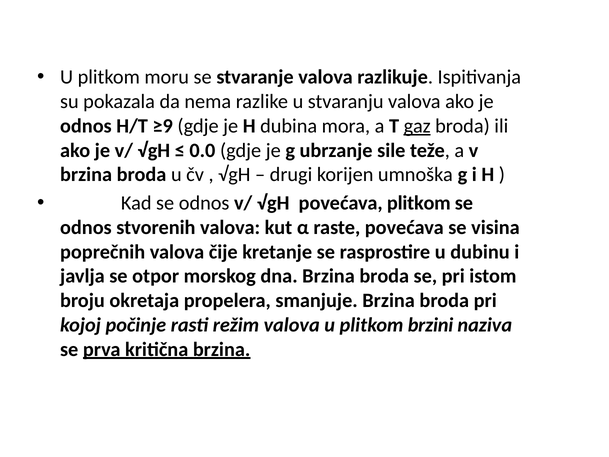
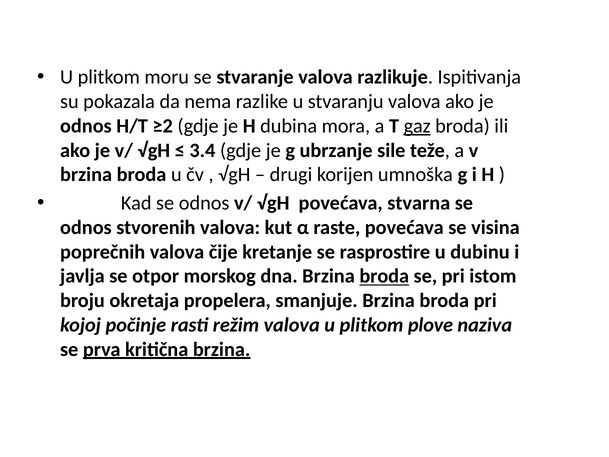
≥9: ≥9 -> ≥2 (163, 126)
0.0: 0.0 -> 3.4 (202, 150)
povećava plitkom: plitkom -> stvarna (419, 203)
broda underline: none -> present (384, 276)
brzini: brzini -> plove (431, 325)
